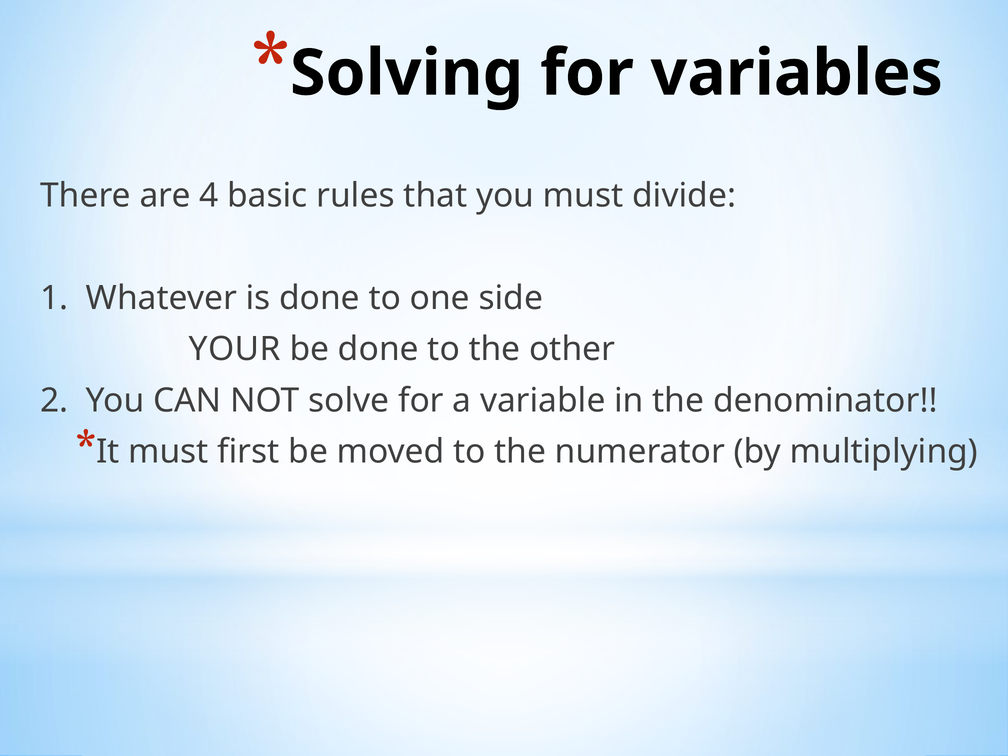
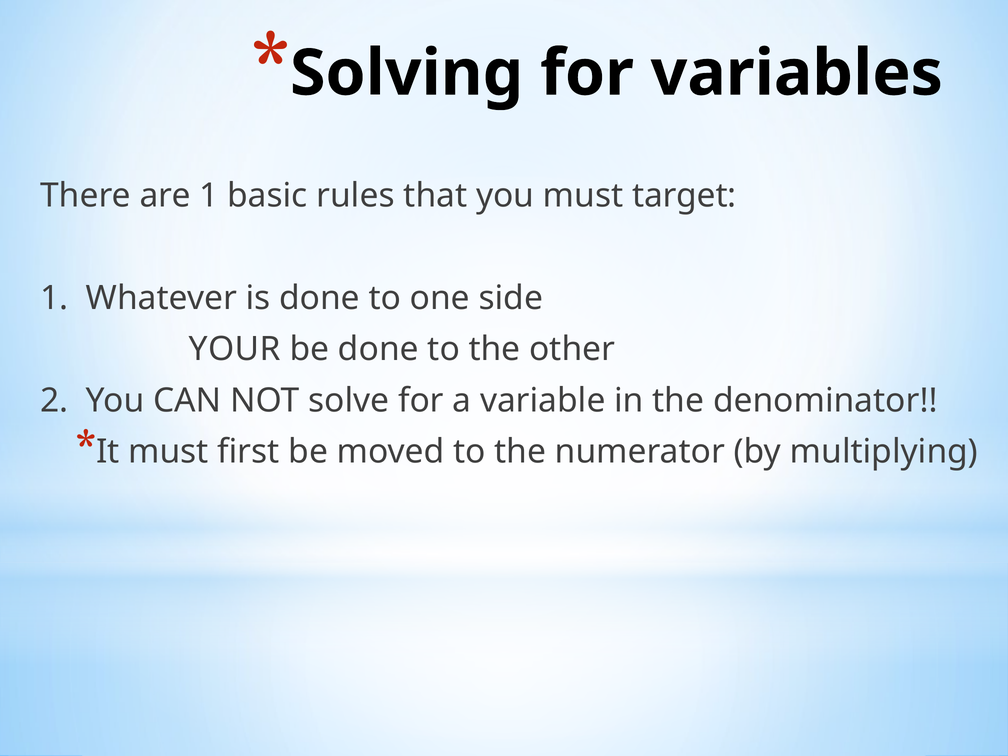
are 4: 4 -> 1 (209, 196)
divide: divide -> target (684, 196)
